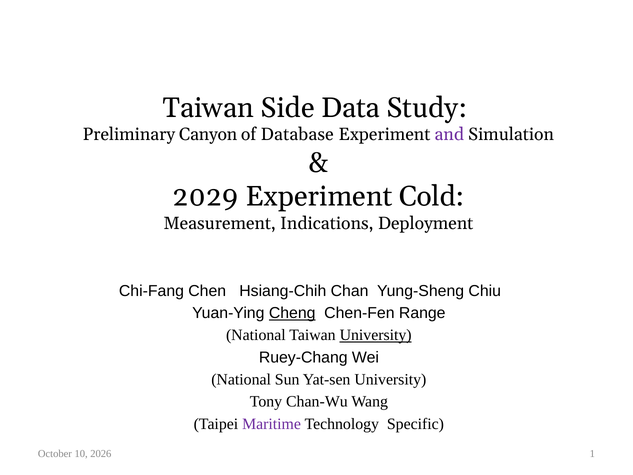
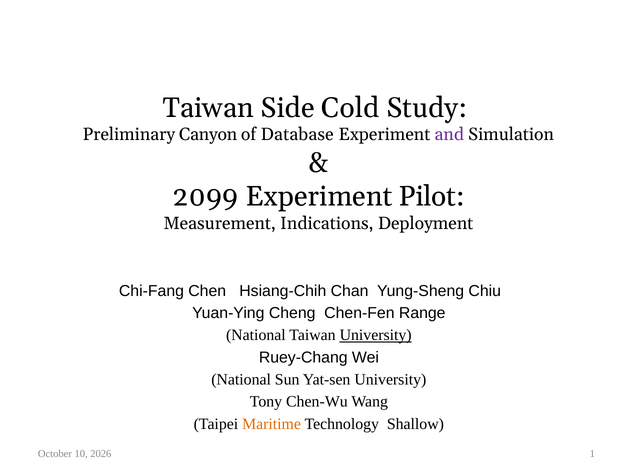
Data: Data -> Cold (350, 108)
2029: 2029 -> 2099 (206, 196)
Cold: Cold -> Pilot (432, 196)
Cheng underline: present -> none (292, 313)
Chan-Wu: Chan-Wu -> Chen-Wu (317, 401)
Maritime colour: purple -> orange (272, 424)
Specific: Specific -> Shallow (415, 424)
